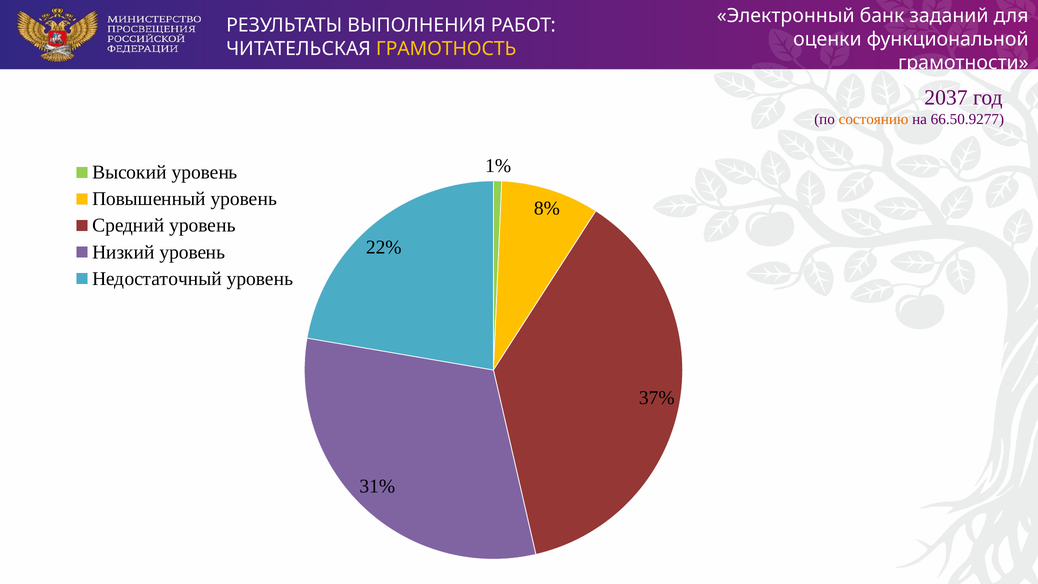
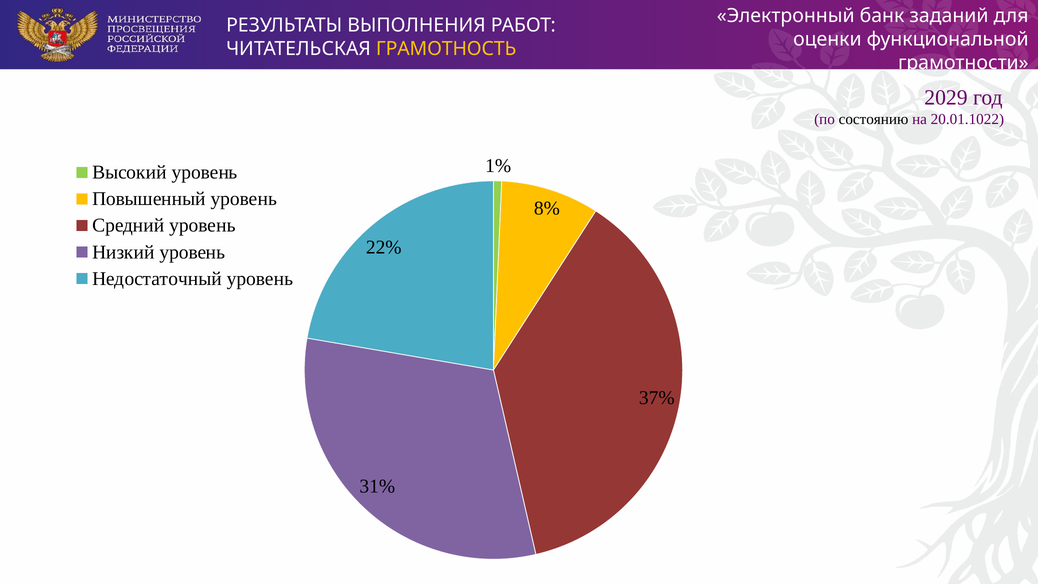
2037: 2037 -> 2029 (946, 98)
состоянию colour: orange -> black (874, 119)
66.50.9277: 66.50.9277 -> 20.01.1022 (967, 119)
